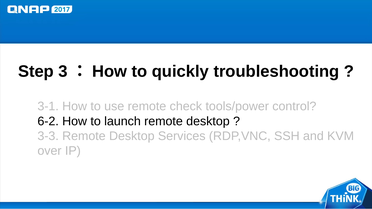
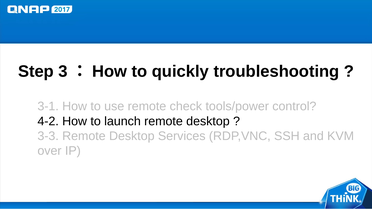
6-2: 6-2 -> 4-2 (48, 121)
